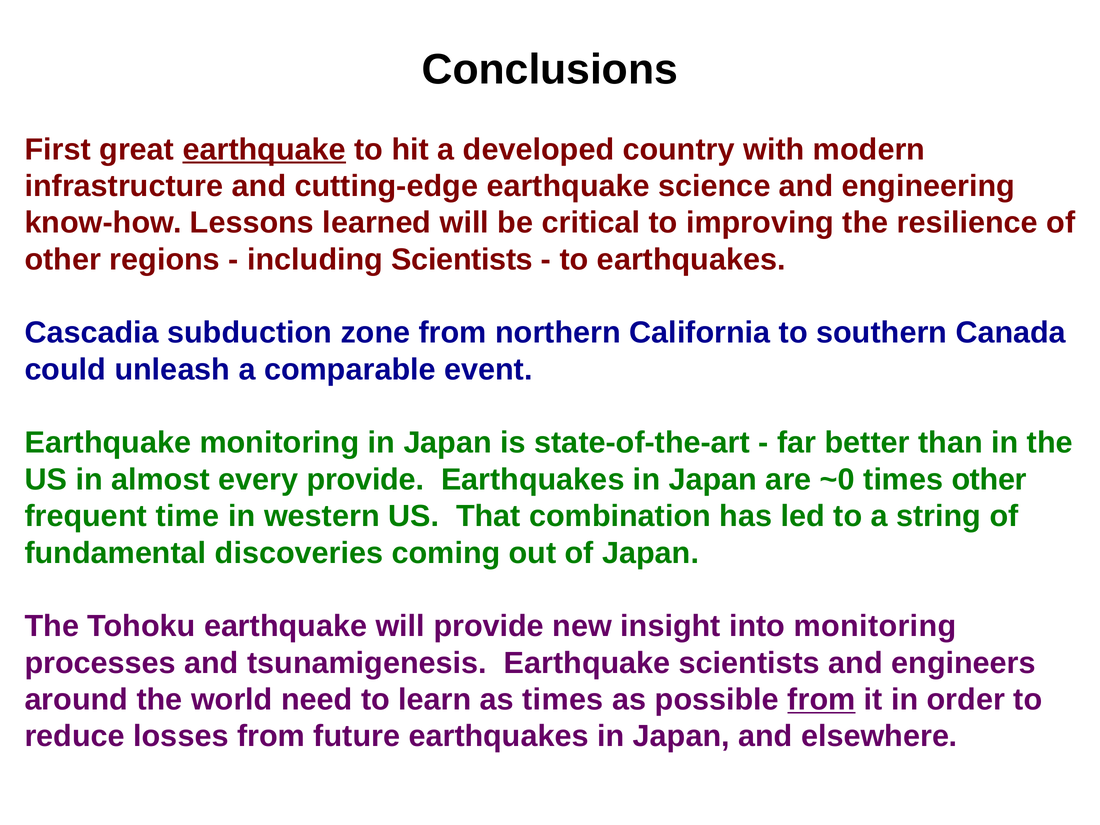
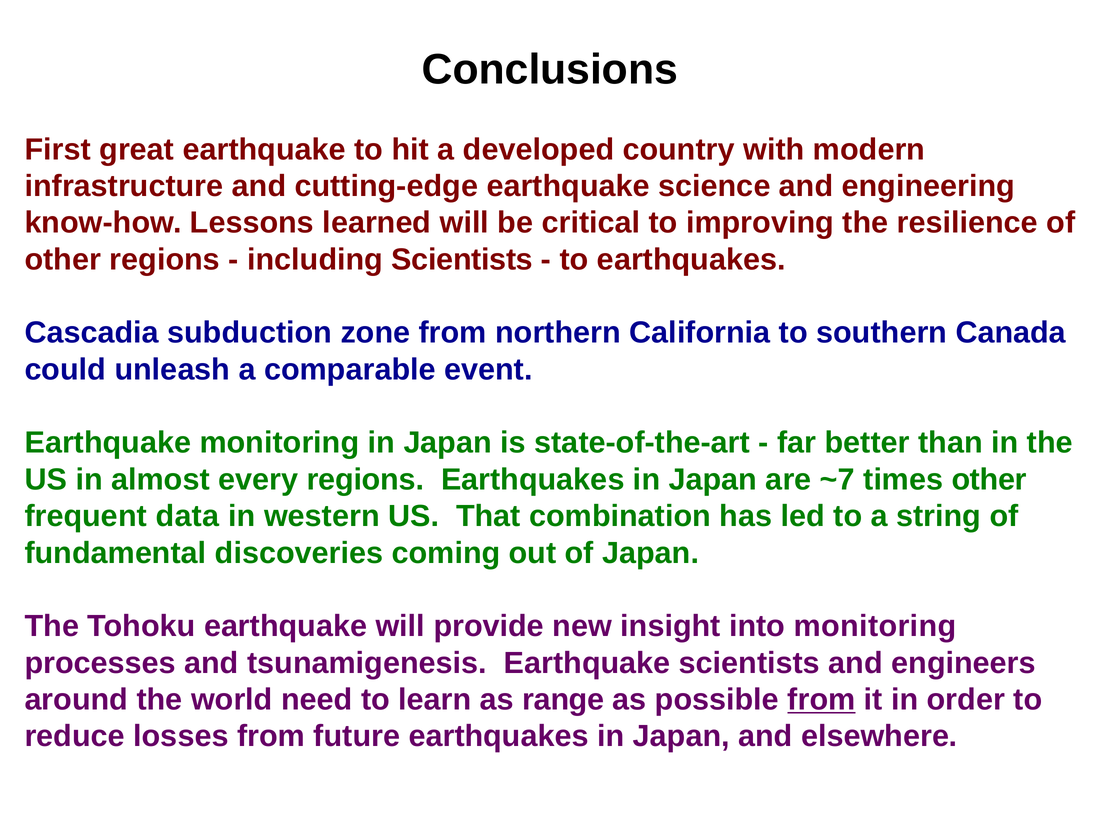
earthquake underline: present -> none (264, 149)
every provide: provide -> regions (365, 480)
~0: ~0 -> ~7 (837, 480)
time: time -> data (187, 516)
as times: times -> range (563, 700)
